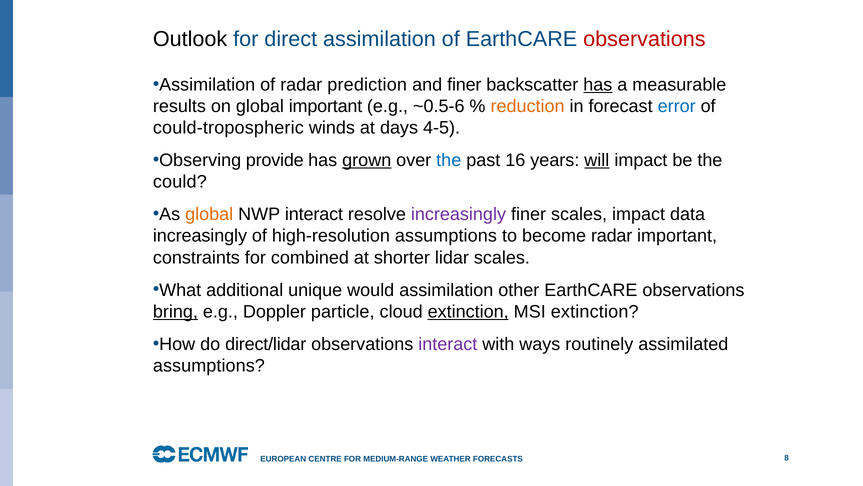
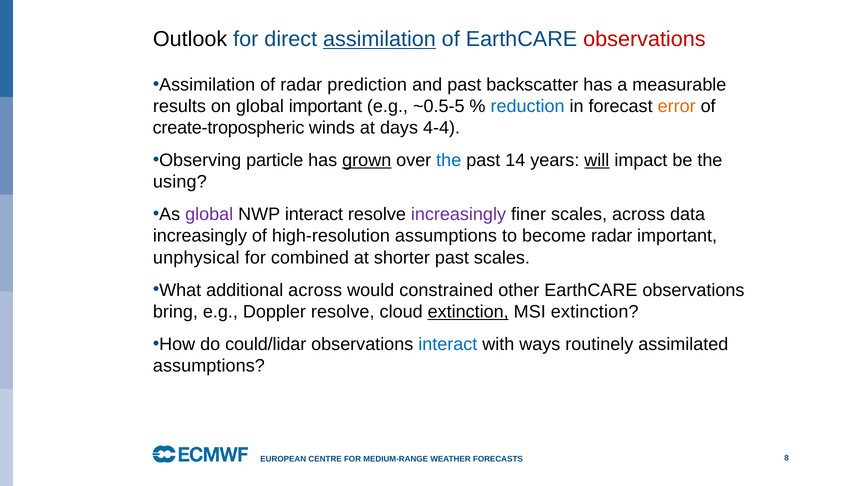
assimilation underline: none -> present (379, 39)
and finer: finer -> past (464, 85)
has underline: present -> none (598, 85)
~0.5-6: ~0.5-6 -> ~0.5-5 (439, 106)
reduction colour: orange -> blue (528, 106)
error colour: blue -> orange (677, 106)
could-tropospheric: could-tropospheric -> create-tropospheric (229, 128)
4-5: 4-5 -> 4-4 (442, 128)
provide: provide -> particle (275, 160)
16: 16 -> 14 (515, 160)
could: could -> using (180, 182)
global colour: orange -> purple (209, 214)
scales impact: impact -> across (639, 214)
constraints: constraints -> unphysical (196, 257)
shorter lidar: lidar -> past (452, 257)
additional unique: unique -> across (315, 290)
would assimilation: assimilation -> constrained (446, 290)
bring underline: present -> none (175, 311)
Doppler particle: particle -> resolve (343, 311)
direct/lidar: direct/lidar -> could/lidar (266, 344)
interact colour: purple -> blue (448, 344)
